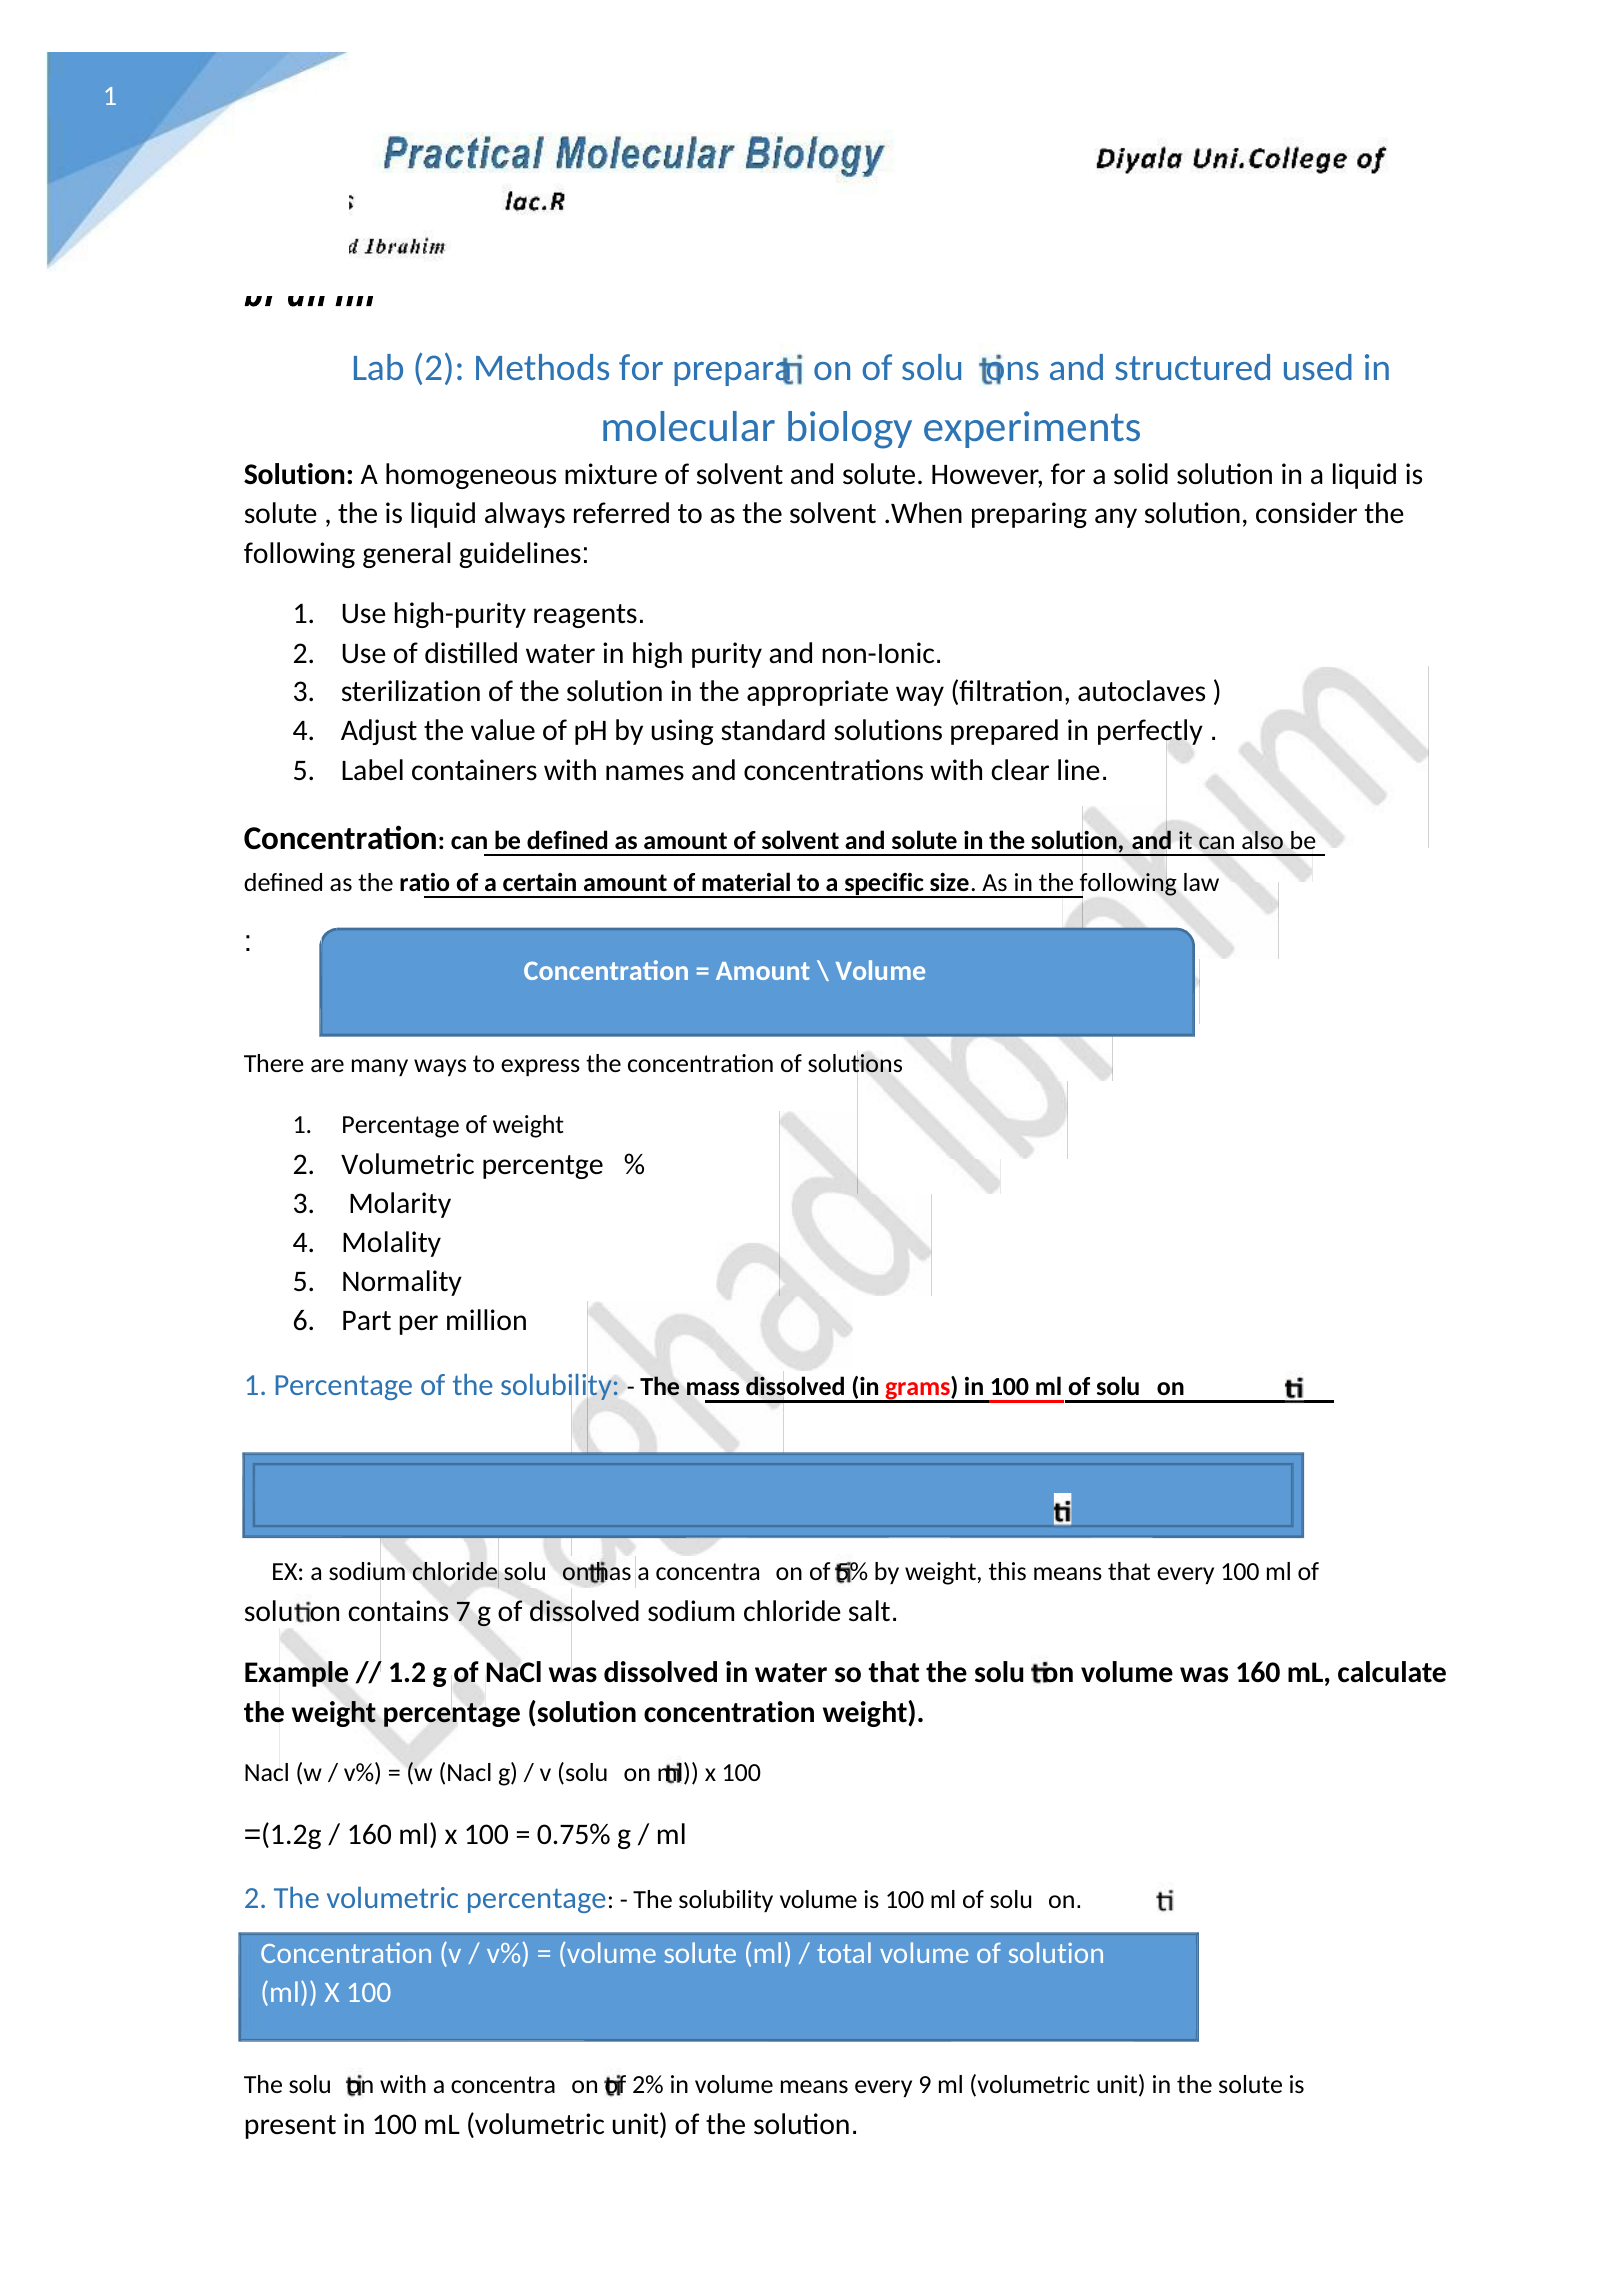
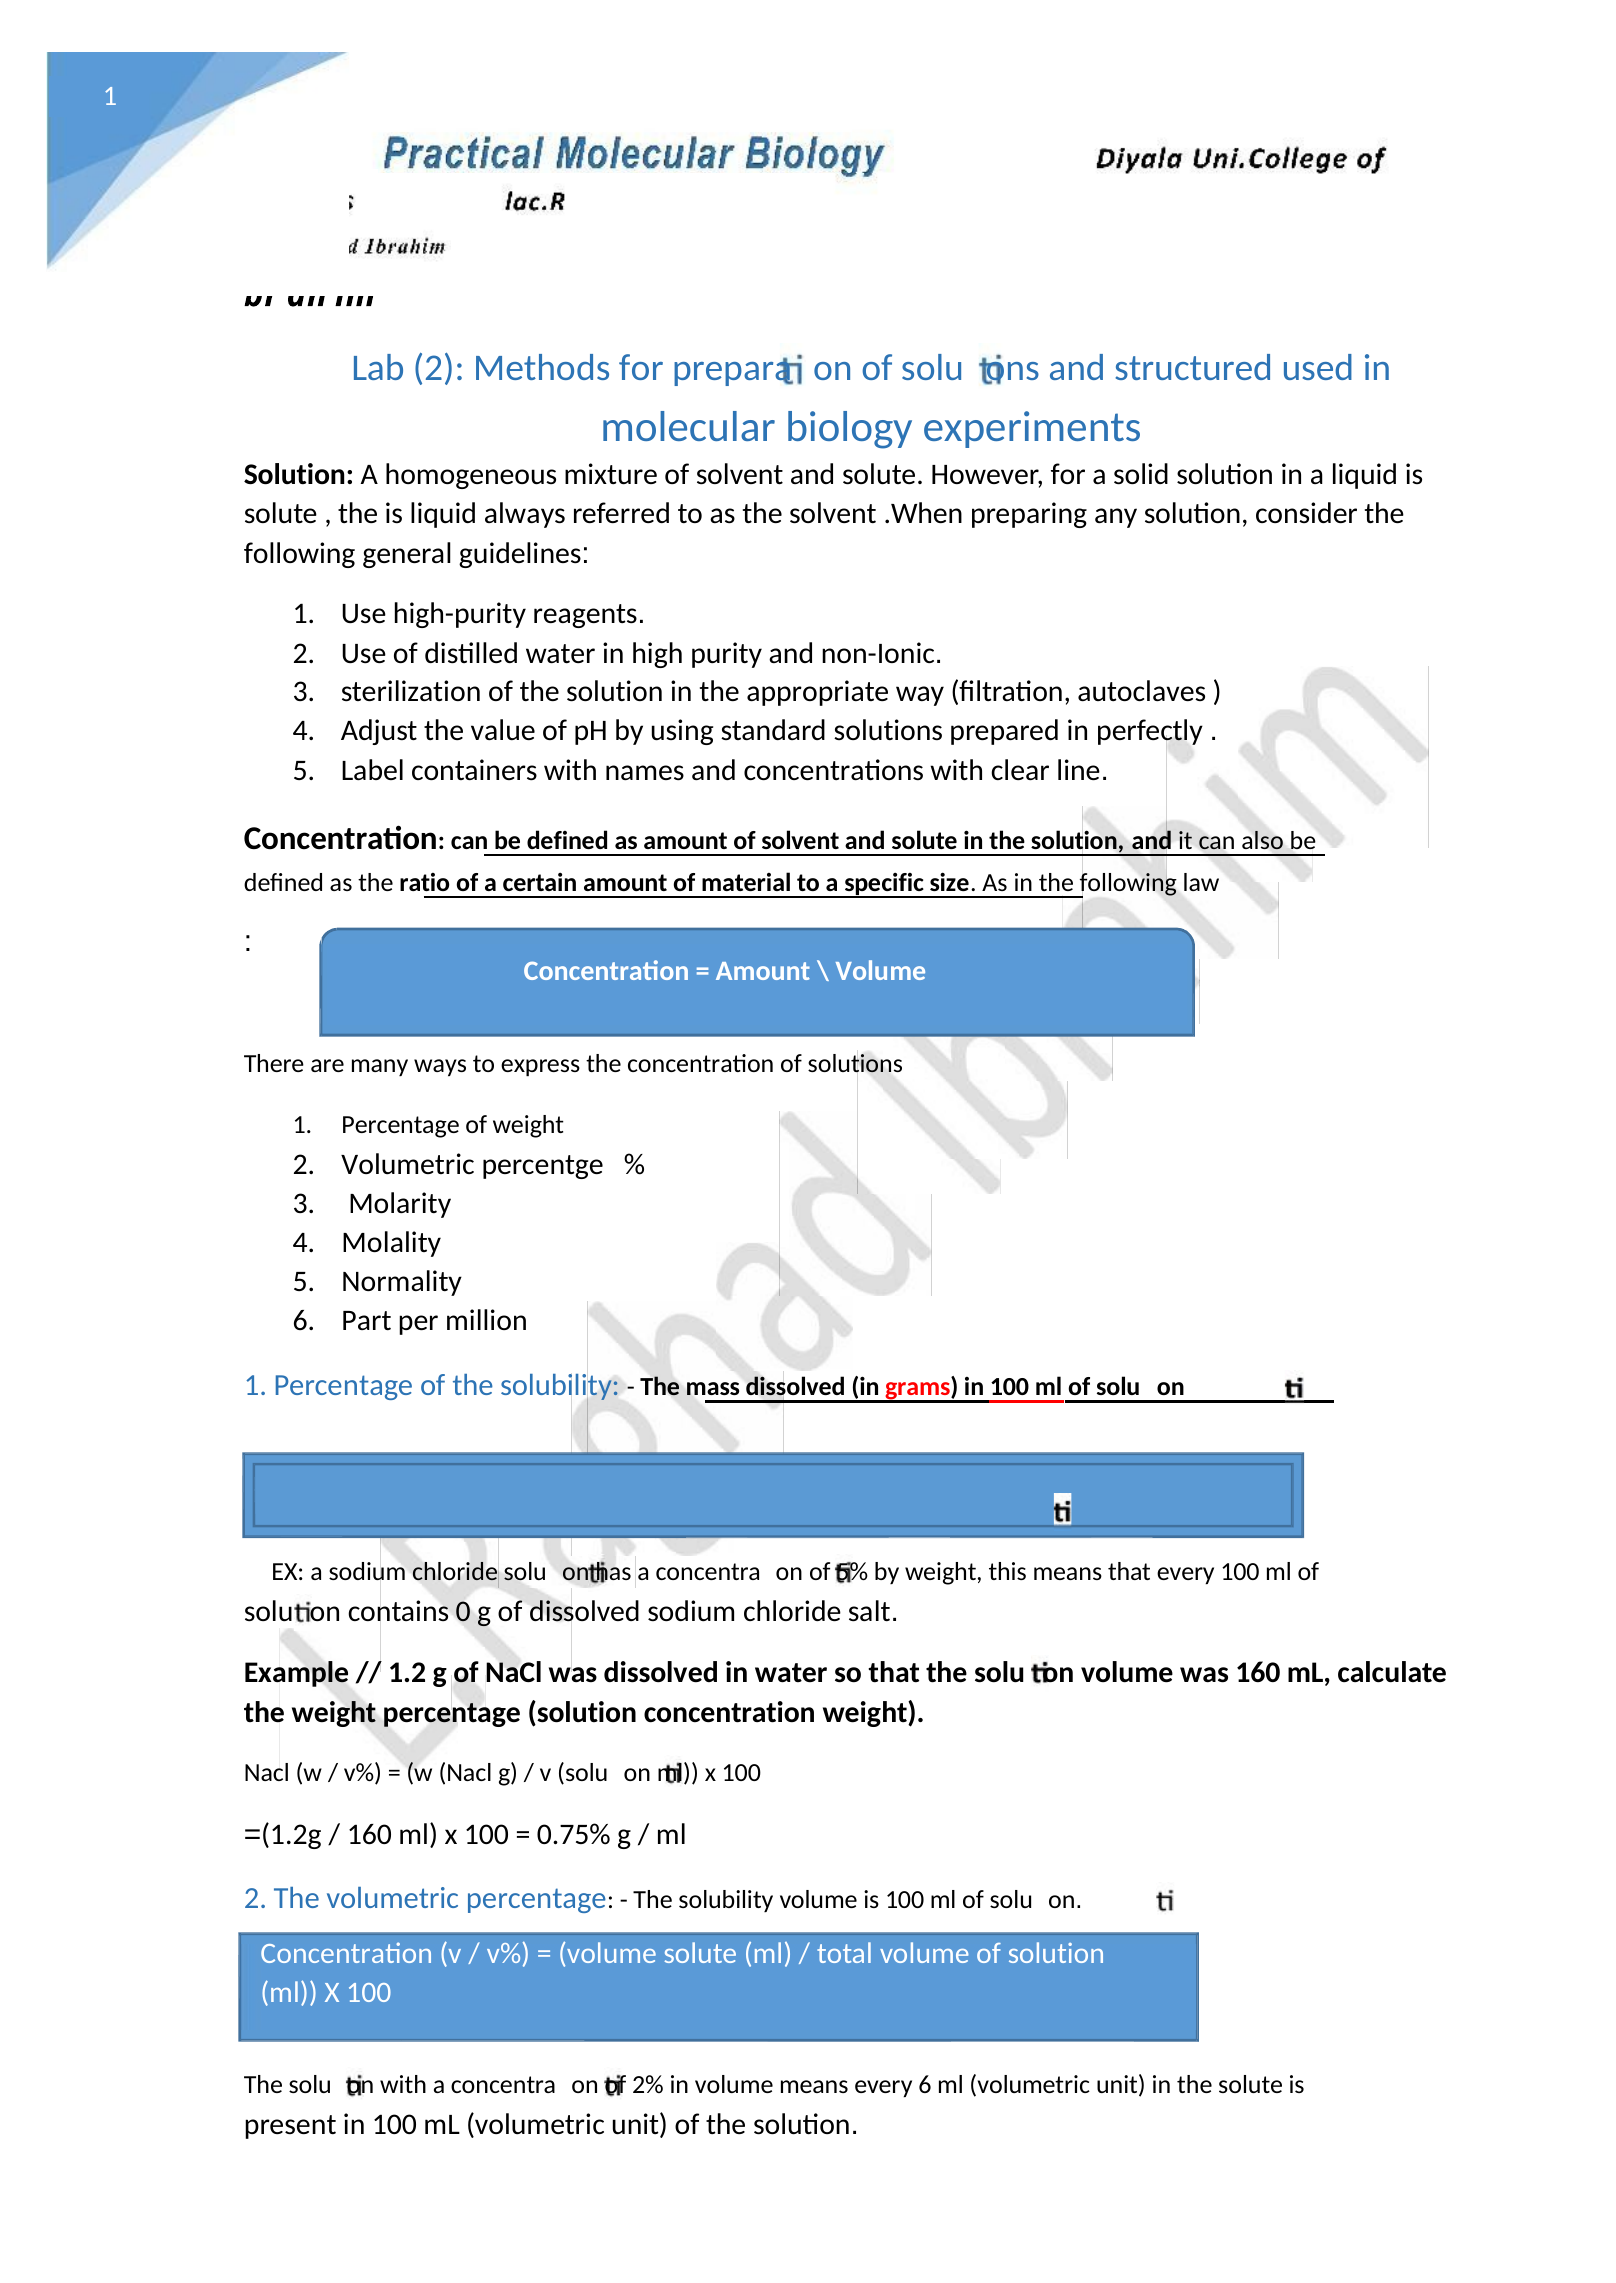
7: 7 -> 0 (463, 1612)
every 9: 9 -> 6 (925, 2085)
